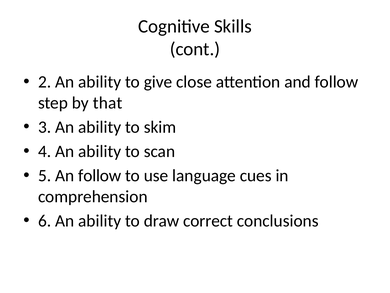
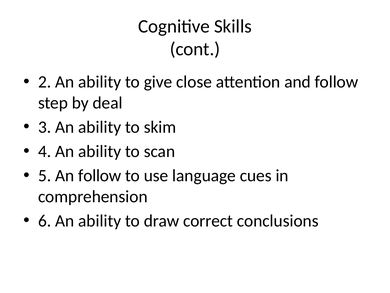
that: that -> deal (108, 103)
